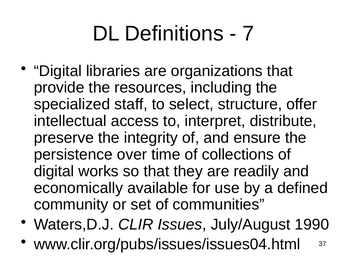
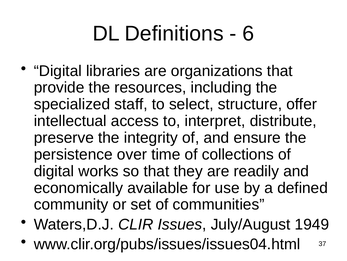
7: 7 -> 6 (248, 34)
1990: 1990 -> 1949 (312, 224)
